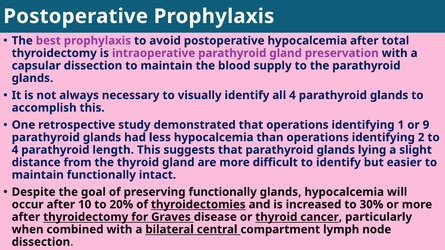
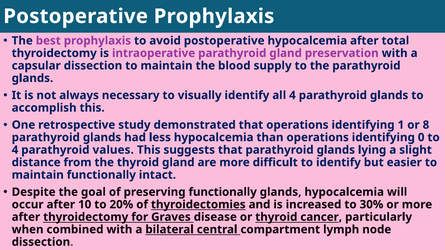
9: 9 -> 8 (426, 125)
2: 2 -> 0 (421, 138)
length: length -> values (113, 150)
